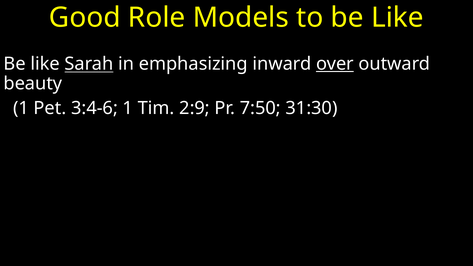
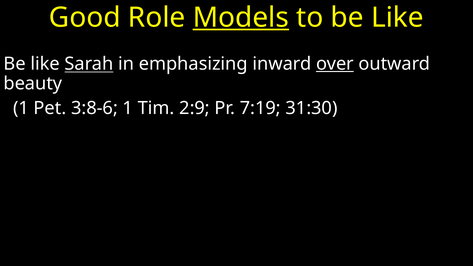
Models underline: none -> present (241, 18)
3:4-6: 3:4-6 -> 3:8-6 (94, 108)
7:50: 7:50 -> 7:19 (260, 108)
